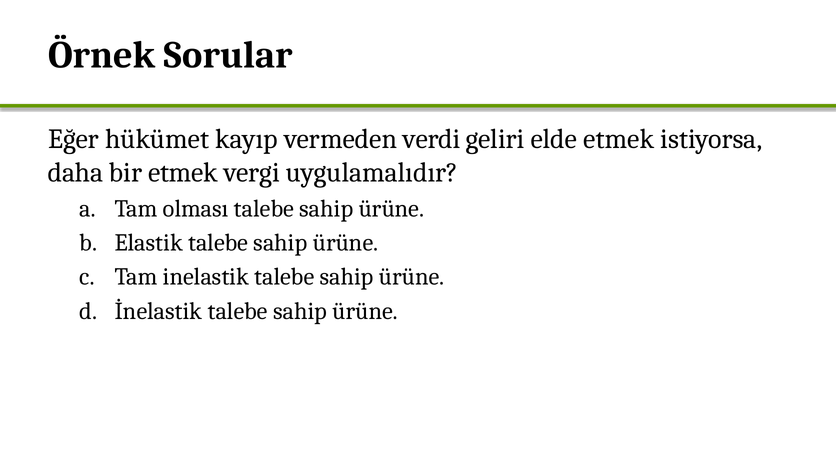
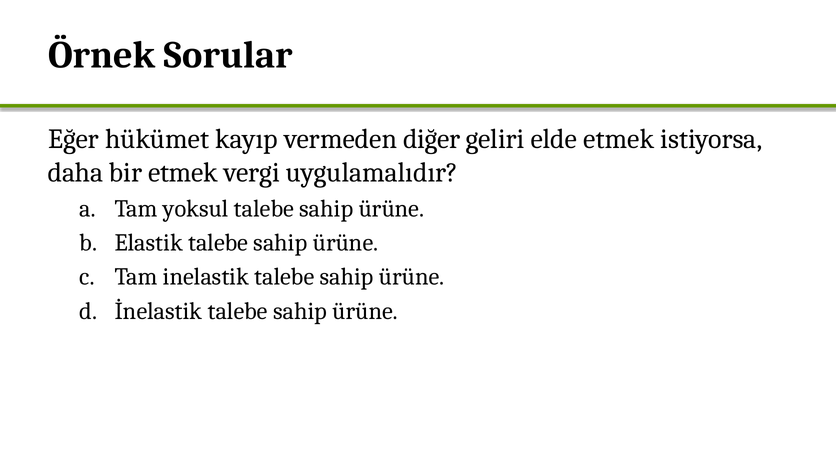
verdi: verdi -> diğer (432, 139)
olması: olması -> yoksul (196, 209)
